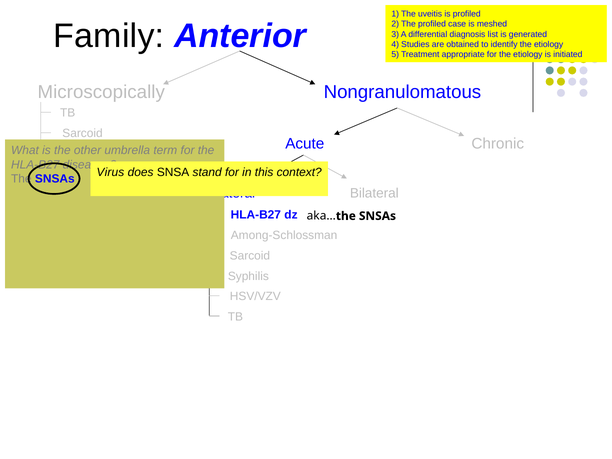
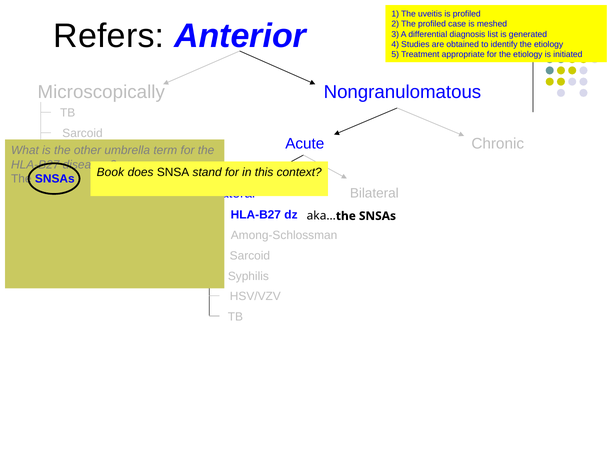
Family: Family -> Refers (109, 36)
Virus: Virus -> Book (110, 172)
